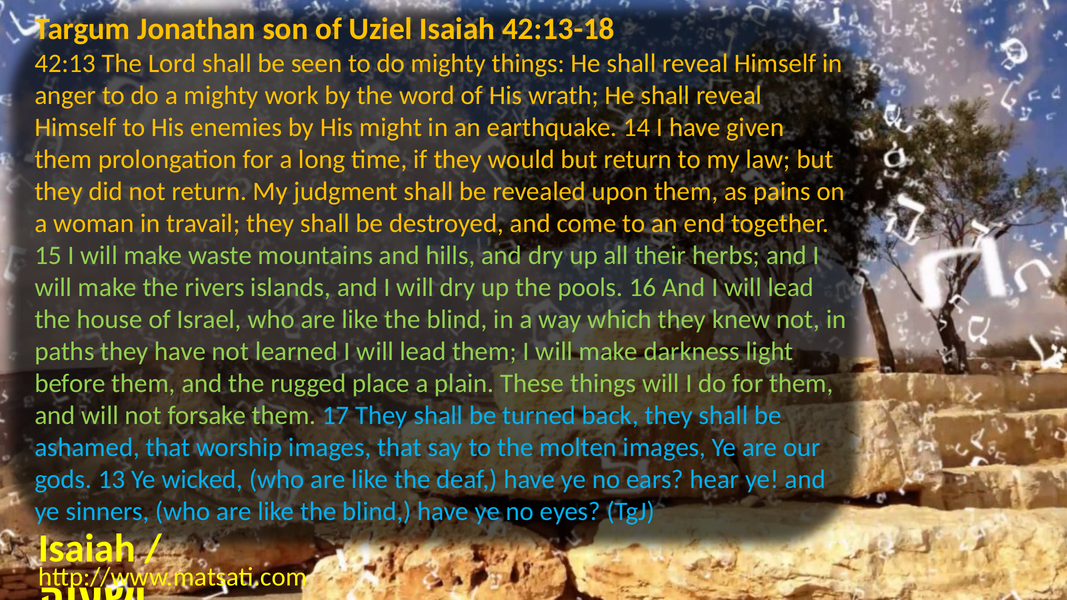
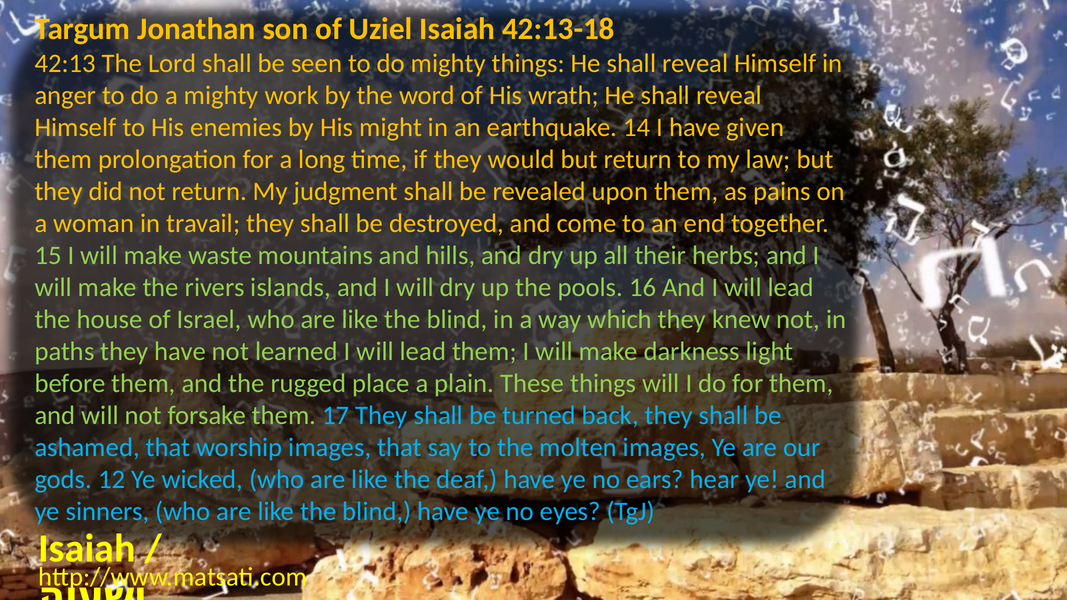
13: 13 -> 12 (112, 480)
